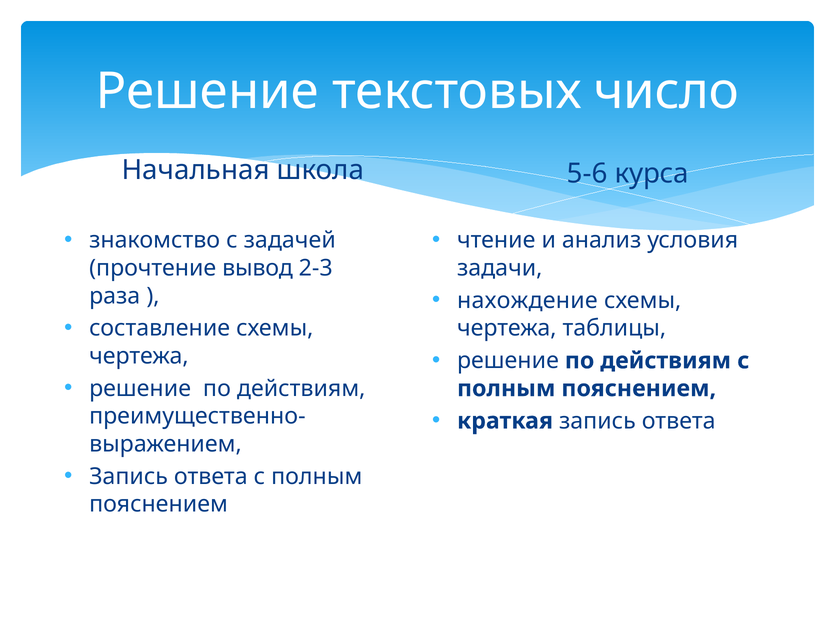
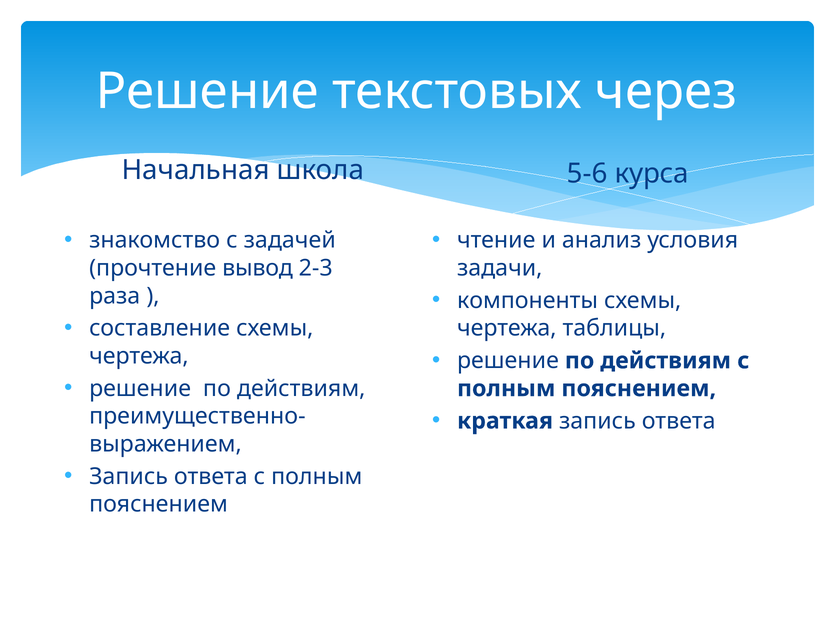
число: число -> через (666, 92)
нахождение: нахождение -> компоненты (528, 301)
